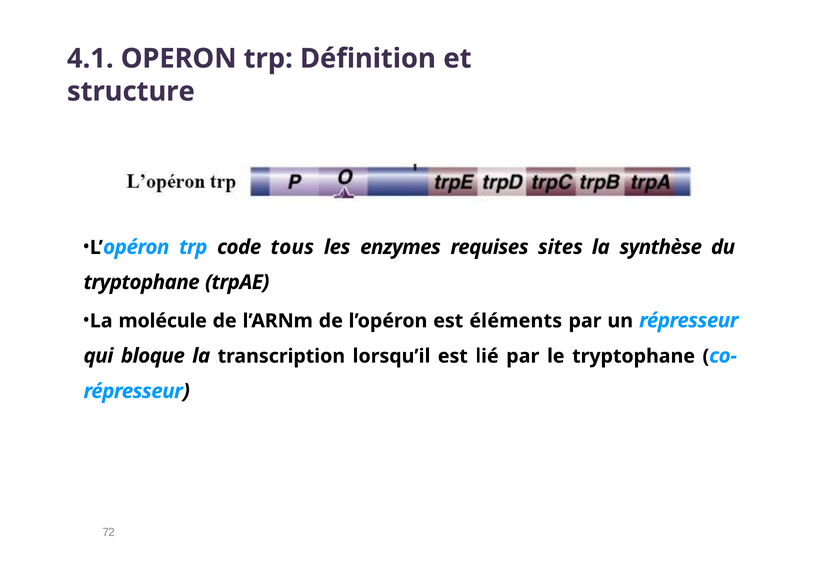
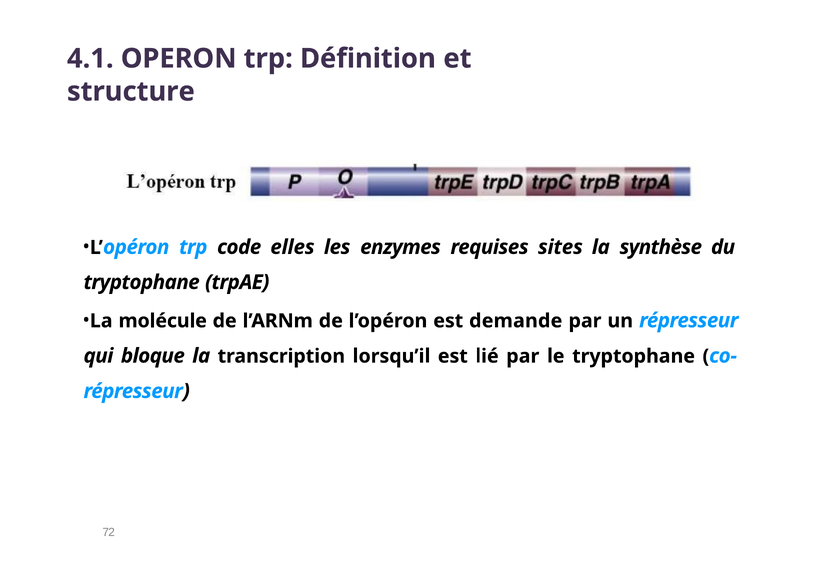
tous: tous -> elles (292, 247)
éléments: éléments -> demande (516, 321)
